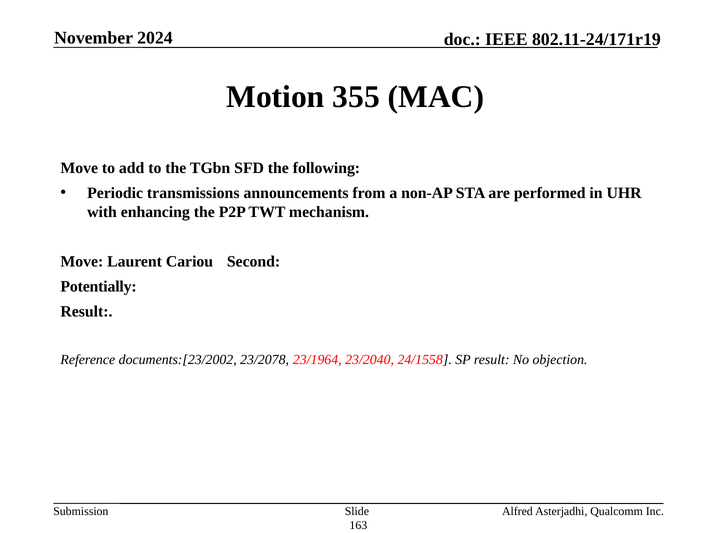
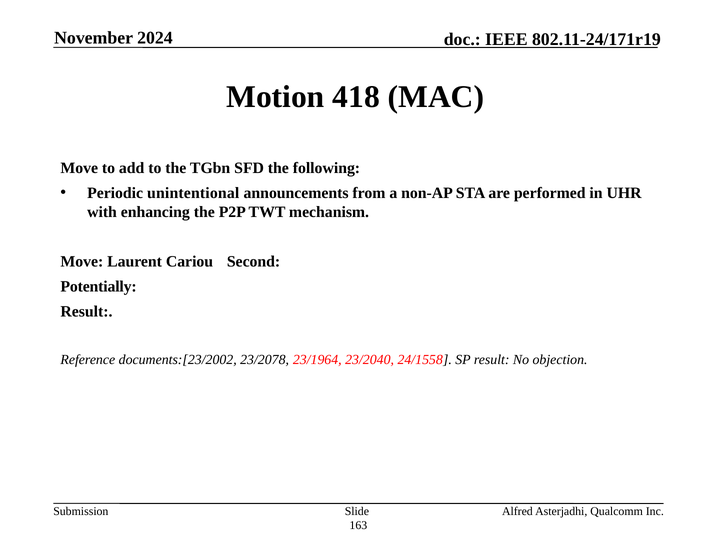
355: 355 -> 418 (356, 97)
transmissions: transmissions -> unintentional (193, 193)
